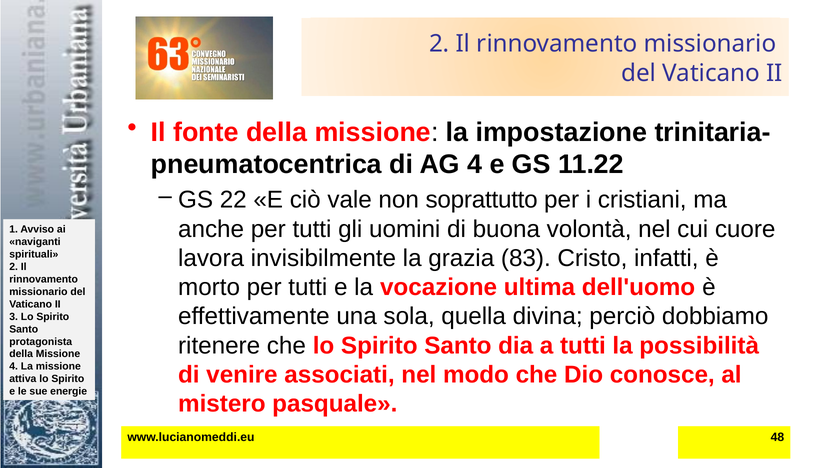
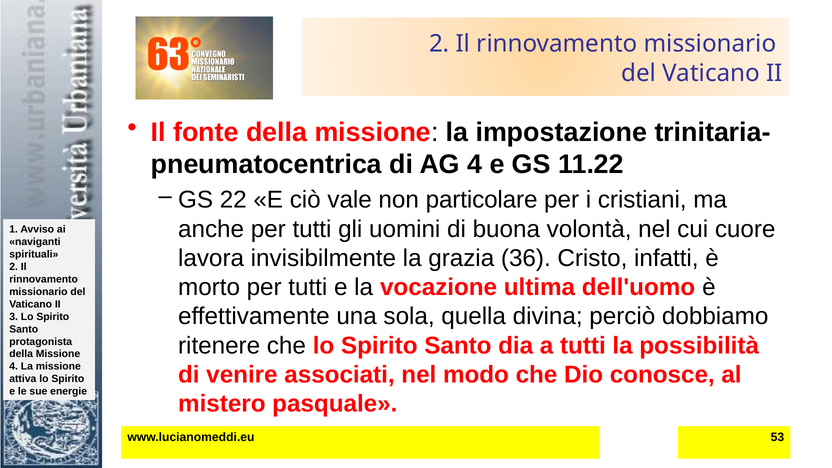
soprattutto: soprattutto -> particolare (482, 200)
83: 83 -> 36 (526, 258)
48: 48 -> 53 (777, 437)
